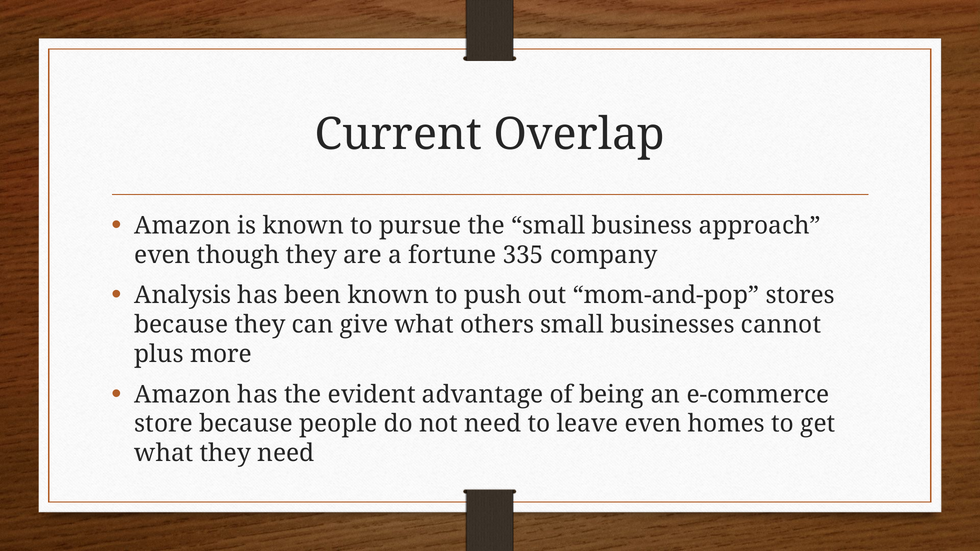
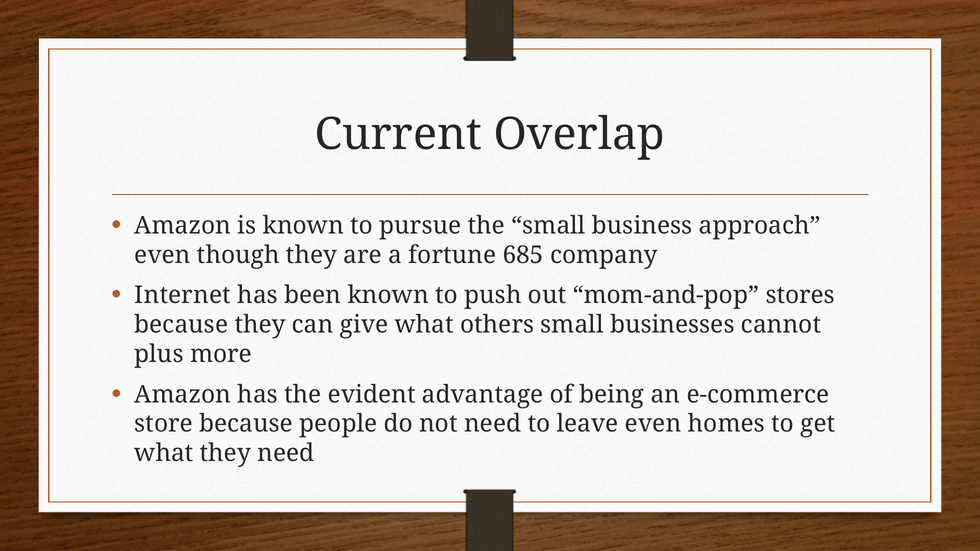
335: 335 -> 685 (523, 255)
Analysis: Analysis -> Internet (183, 295)
